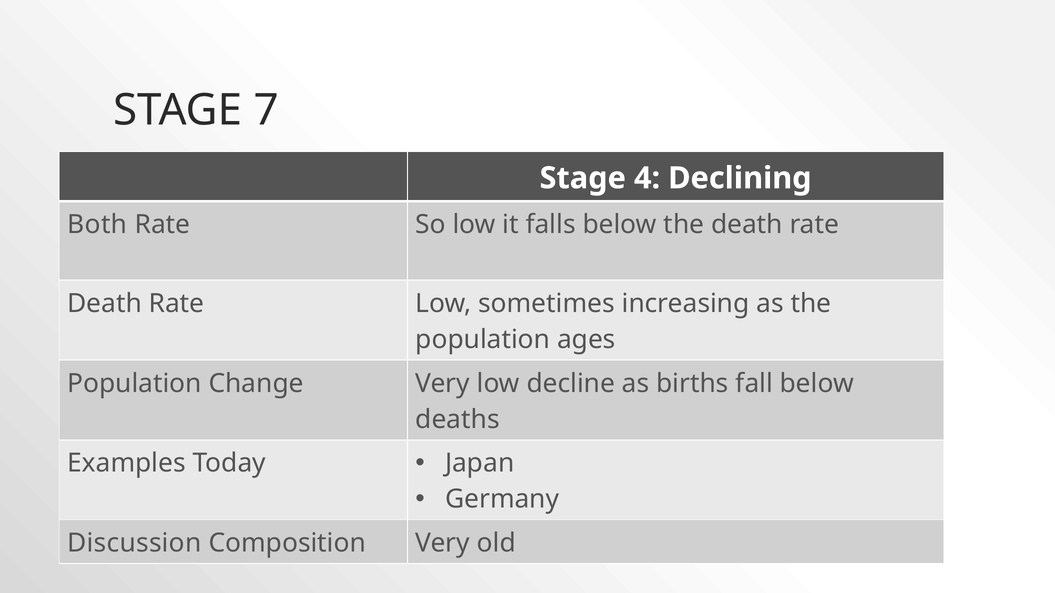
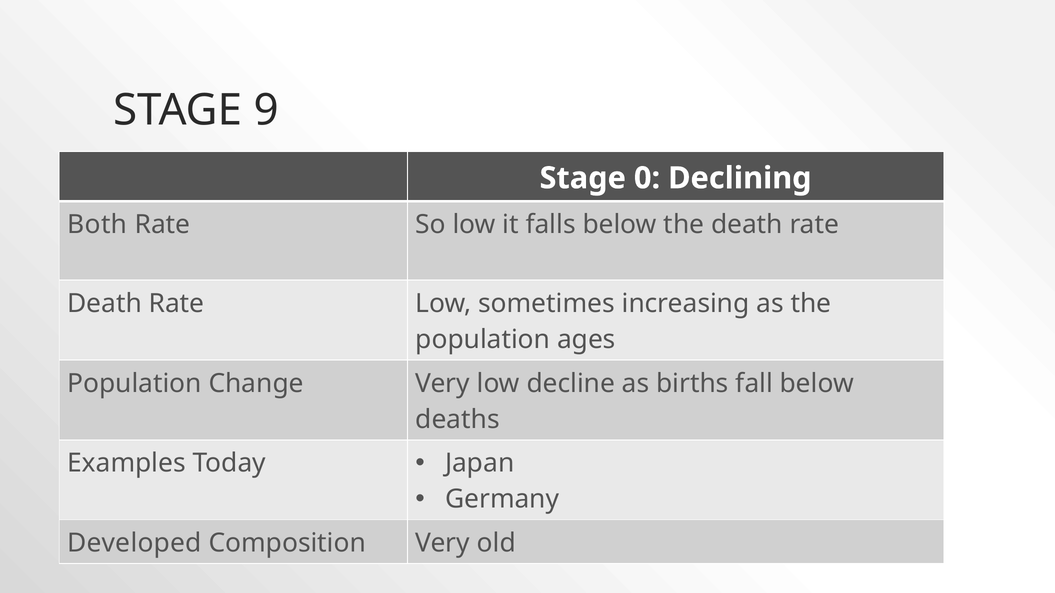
7: 7 -> 9 (266, 111)
4: 4 -> 0 (647, 178)
Discussion: Discussion -> Developed (134, 544)
